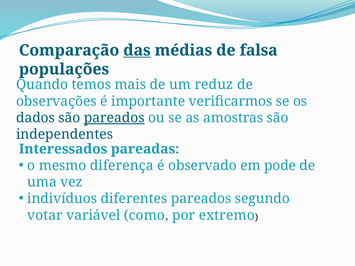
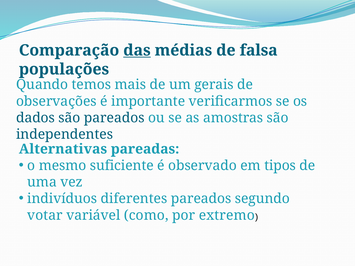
reduz: reduz -> gerais (214, 85)
pareados underline: present -> none (114, 118)
Interessados: Interessados -> Alternativas (63, 149)
diferença: diferença -> suficiente (122, 166)
pode: pode -> tipos (280, 166)
